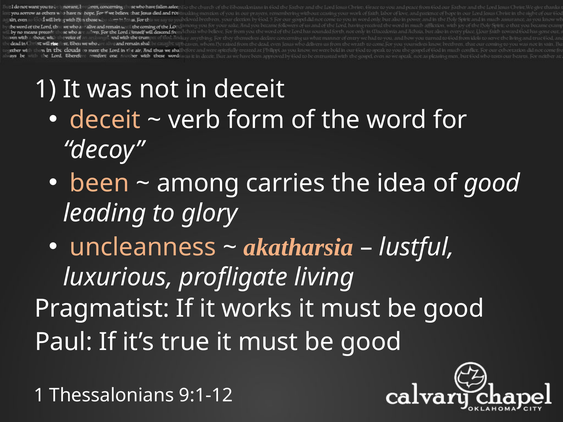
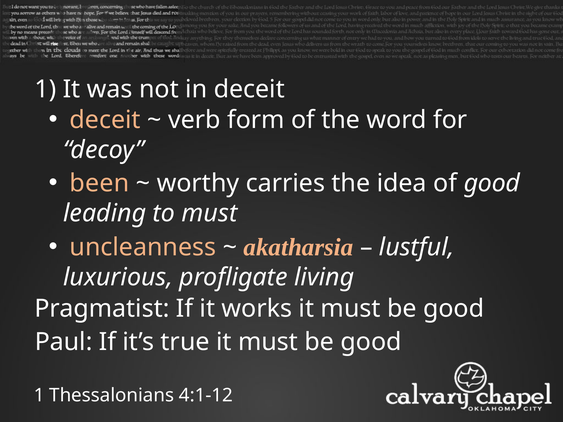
among: among -> worthy (198, 183)
to glory: glory -> must (210, 213)
9:1-12: 9:1-12 -> 4:1-12 (206, 396)
